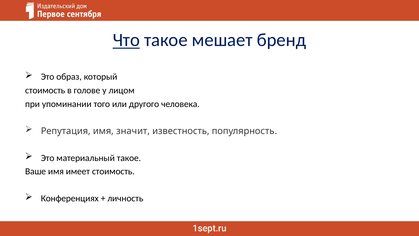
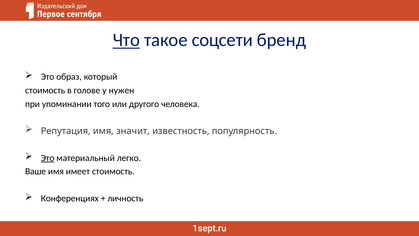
мешает: мешает -> соцсети (222, 40)
лицом: лицом -> нужен (122, 90)
Это underline: none -> present (48, 158)
материальный такое: такое -> легко (129, 158)
